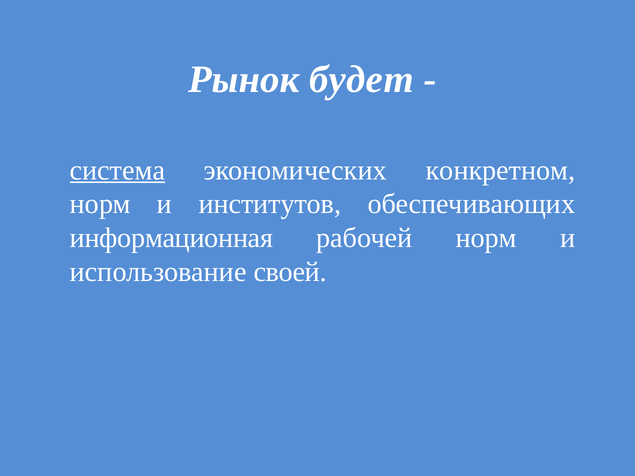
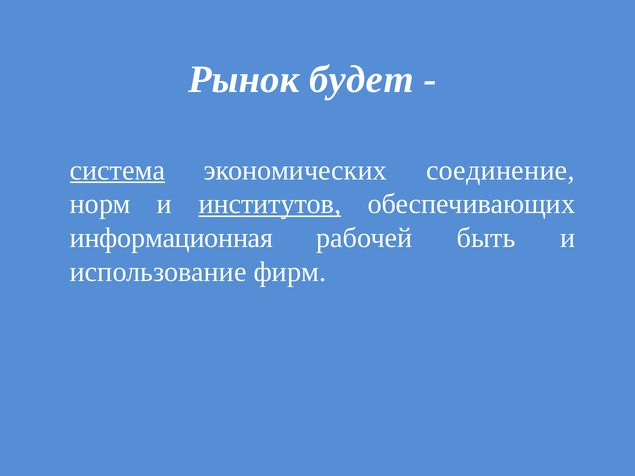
конкретном: конкретном -> соединение (500, 170)
институтов underline: none -> present (270, 204)
рабочей норм: норм -> быть (486, 238)
своей: своей -> фирм (290, 272)
